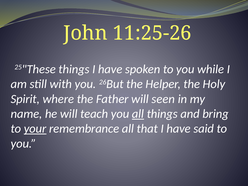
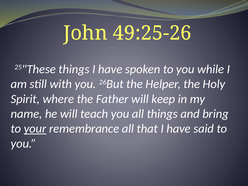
11:25-26: 11:25-26 -> 49:25-26 (152, 33)
seen: seen -> keep (163, 99)
all underline: present -> none (138, 114)
